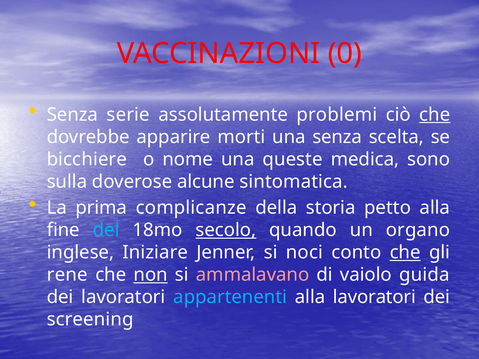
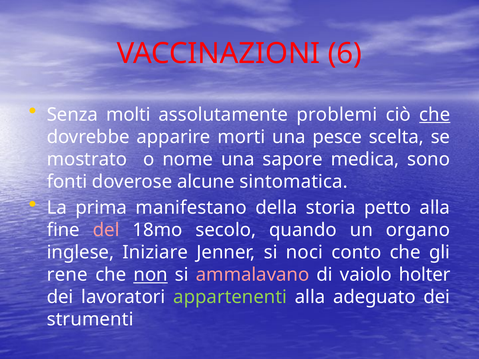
0: 0 -> 6 (345, 54)
serie: serie -> molti (128, 115)
una senza: senza -> pesce (337, 137)
bicchiere: bicchiere -> mostrato (87, 159)
queste: queste -> sapore (293, 159)
sulla: sulla -> fonti (67, 182)
complicanze: complicanze -> manifestano (191, 208)
del colour: light blue -> pink (106, 230)
secolo underline: present -> none (226, 230)
che underline: present -> none (405, 253)
guida: guida -> holter (425, 275)
appartenenti colour: light blue -> light green (230, 297)
alla lavoratori: lavoratori -> adeguato (374, 297)
screening: screening -> strumenti (90, 320)
